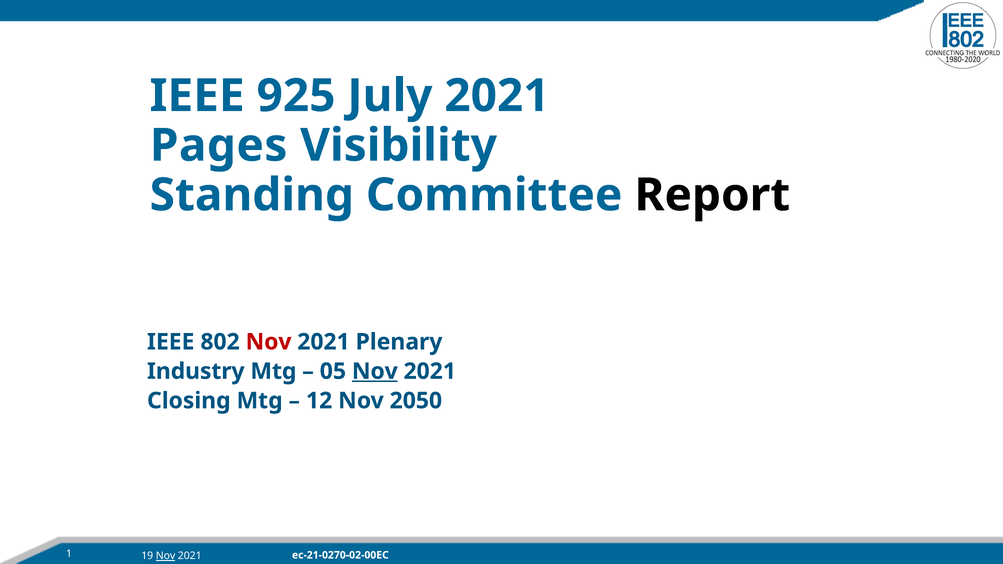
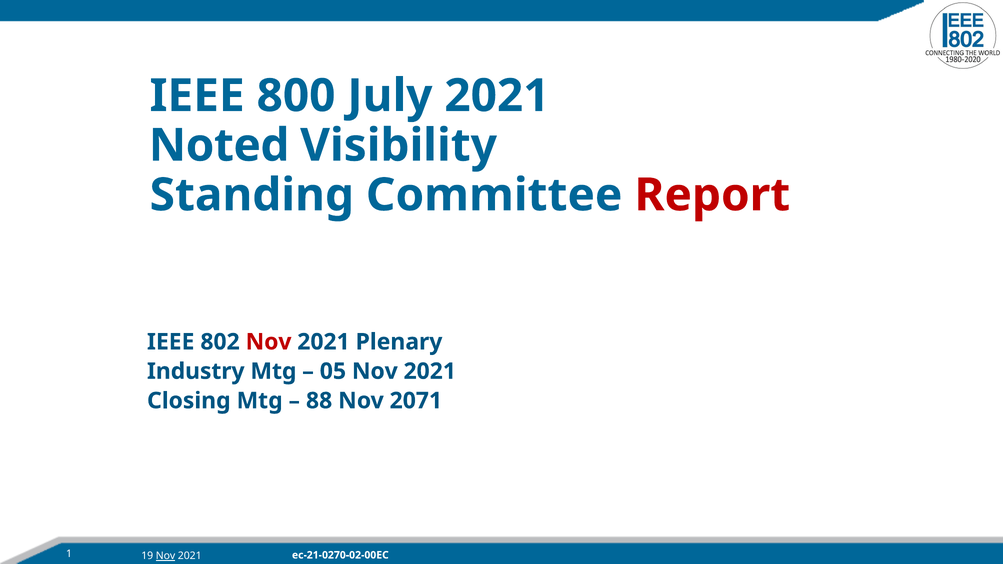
925: 925 -> 800 (296, 96)
Pages: Pages -> Noted (219, 146)
Report colour: black -> red (712, 195)
Nov underline: present -> none (375, 371)
12: 12 -> 88 (319, 401)
2050: 2050 -> 2071 (416, 401)
